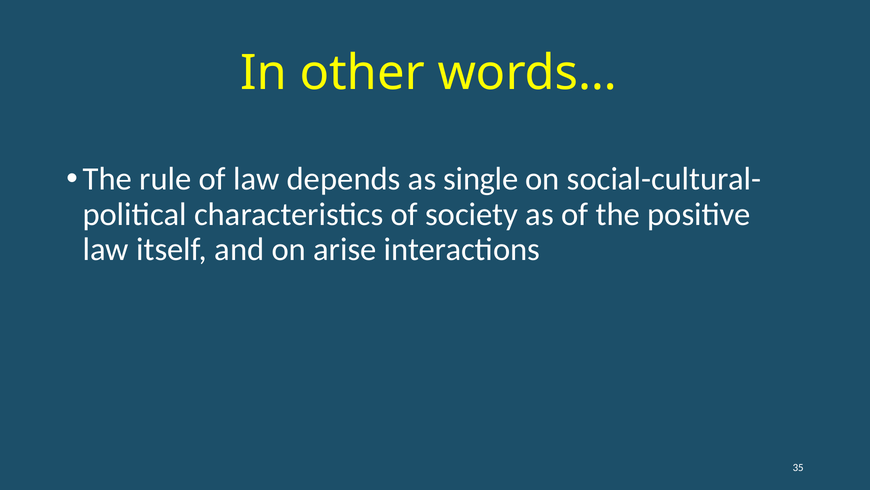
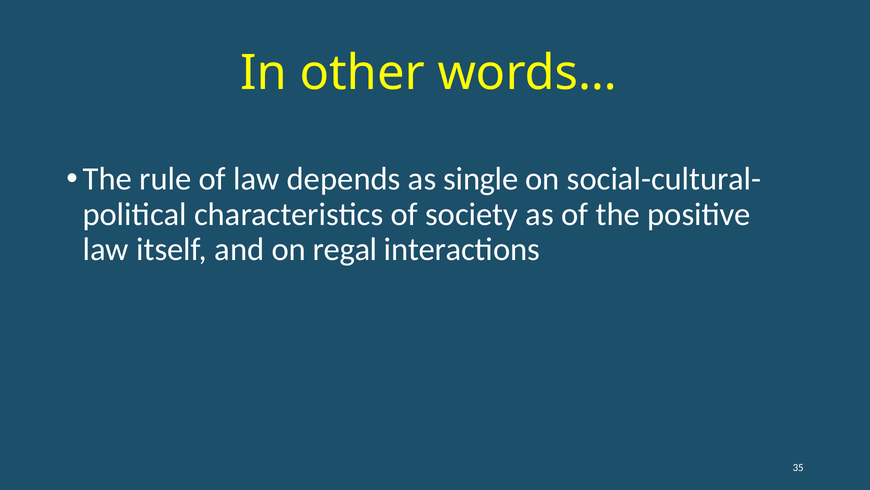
arise: arise -> regal (345, 249)
